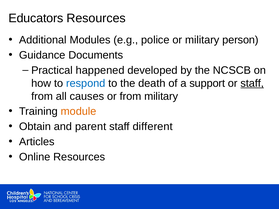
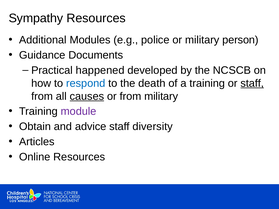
Educators: Educators -> Sympathy (36, 18)
a support: support -> training (207, 83)
causes underline: none -> present (87, 96)
module colour: orange -> purple (79, 112)
parent: parent -> advice (91, 127)
different: different -> diversity (153, 127)
